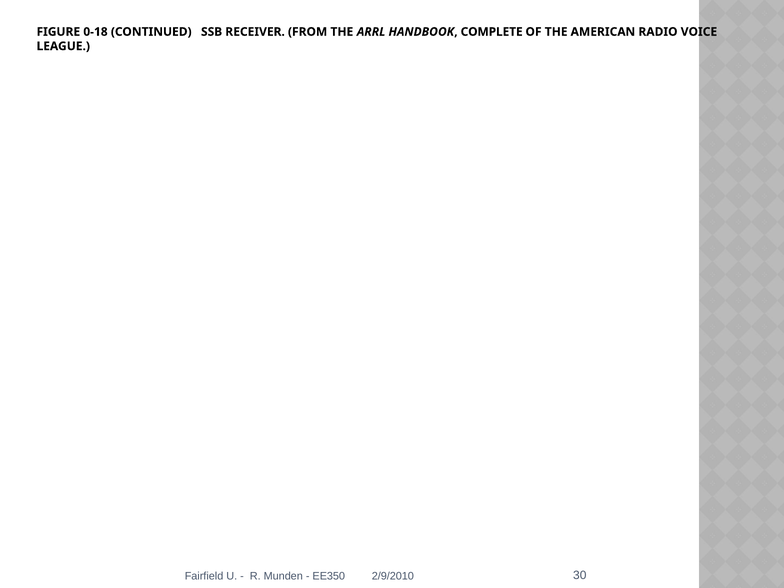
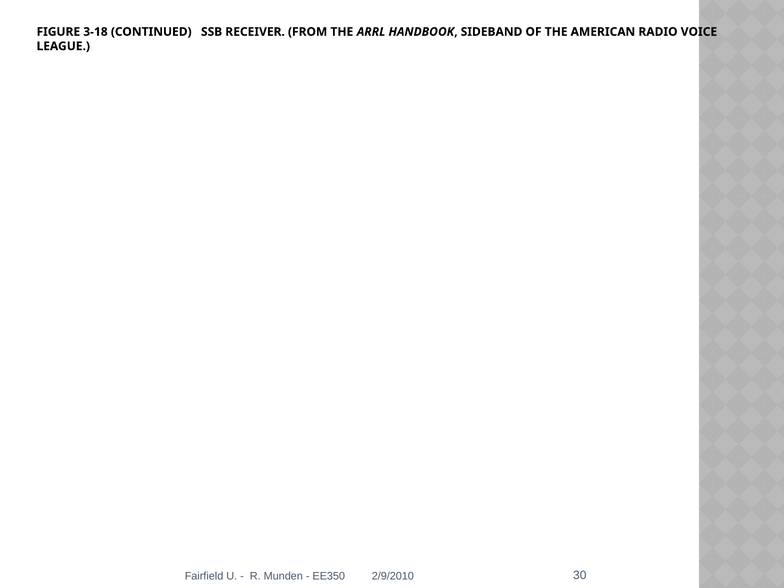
0-18: 0-18 -> 3-18 (95, 32)
COMPLETE: COMPLETE -> SIDEBAND (492, 32)
